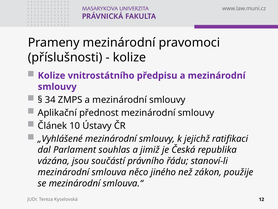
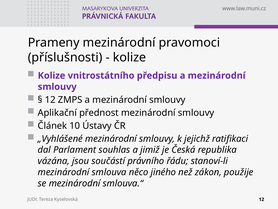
34: 34 -> 12 (50, 100)
